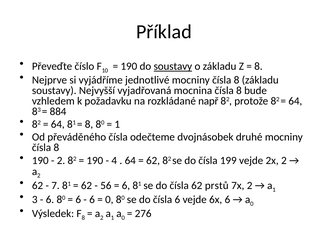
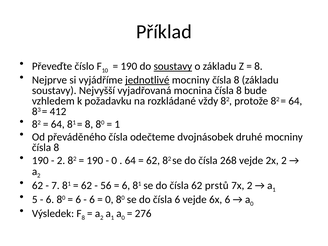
jednotlivé underline: none -> present (147, 80)
např: např -> vždy (208, 101)
884: 884 -> 412 (58, 111)
4: 4 -> 0 (114, 160)
199: 199 -> 268 (228, 160)
3: 3 -> 5 (35, 200)
